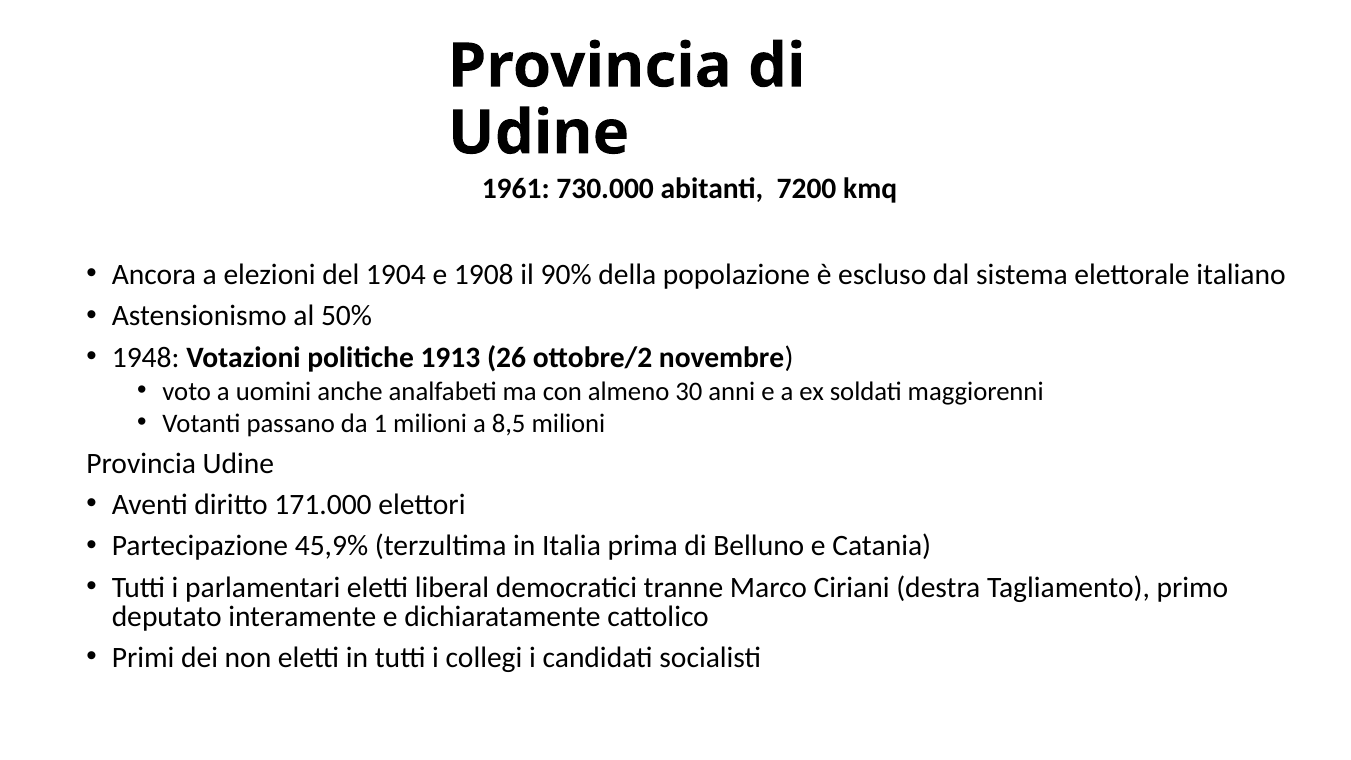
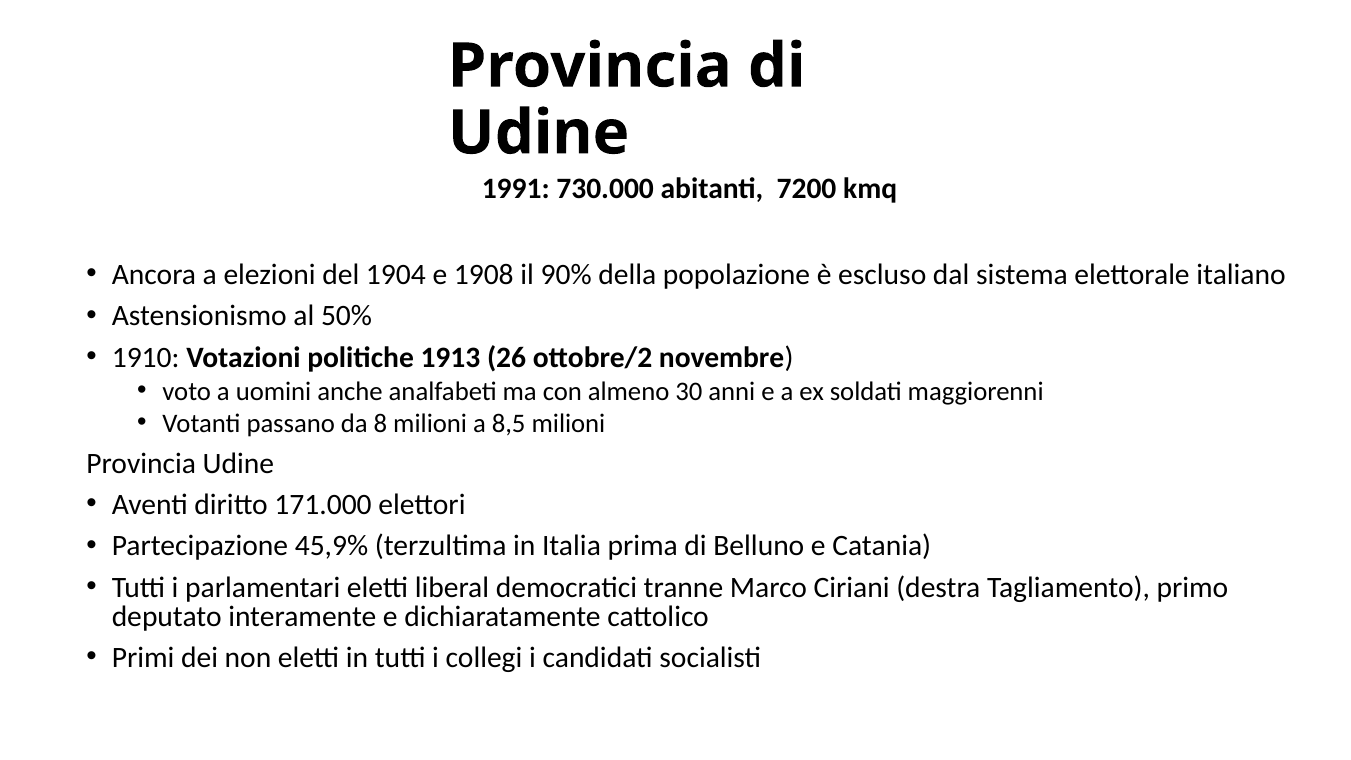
1961: 1961 -> 1991 (516, 189)
1948: 1948 -> 1910 (146, 358)
1: 1 -> 8 (380, 424)
